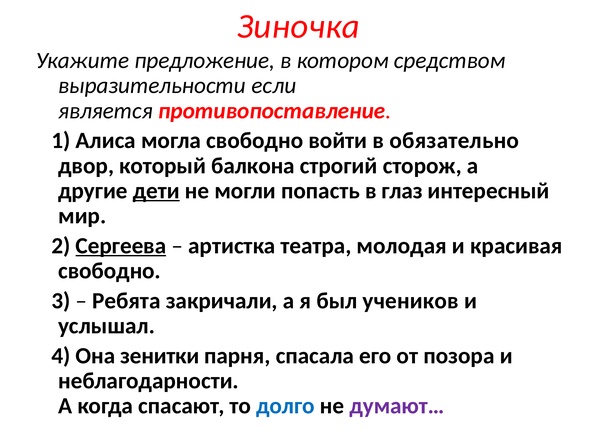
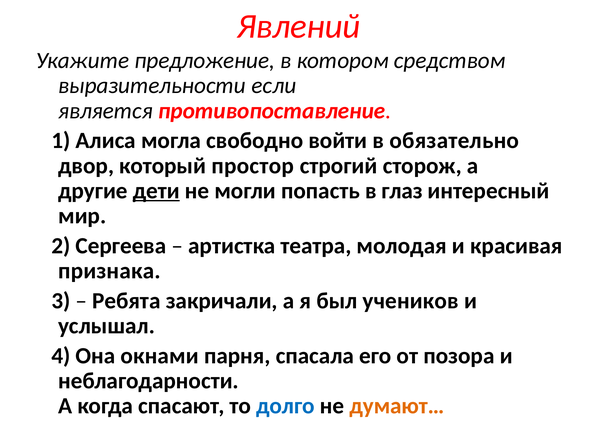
Зиночка: Зиночка -> Явлений (299, 26)
балкона: балкона -> простор (253, 166)
Сергеева underline: present -> none (121, 246)
свободно: свободно -> признака (109, 271)
зенитки: зенитки -> окнами (160, 355)
думают… colour: purple -> orange (397, 406)
